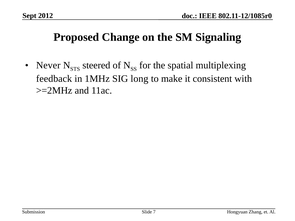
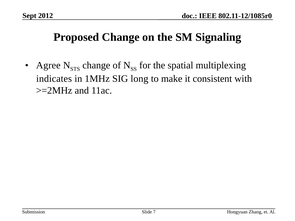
Never: Never -> Agree (48, 65)
steered: steered -> change (96, 65)
feedback: feedback -> indicates (54, 79)
